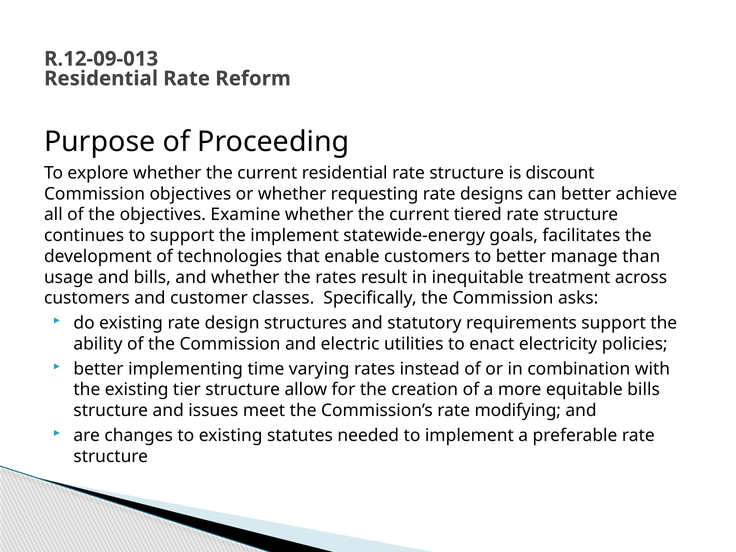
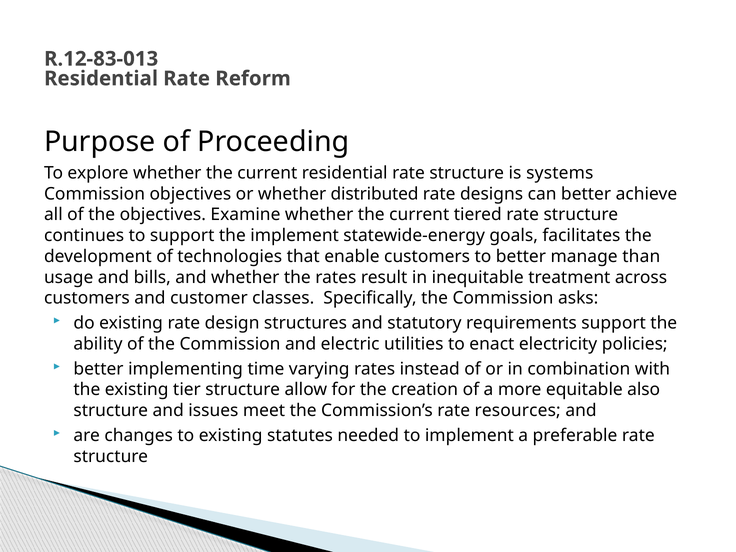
R.12-09-013: R.12-09-013 -> R.12-83-013 (101, 59)
discount: discount -> systems (560, 173)
requesting: requesting -> distributed (375, 194)
equitable bills: bills -> also (644, 390)
modifying: modifying -> resources (518, 411)
